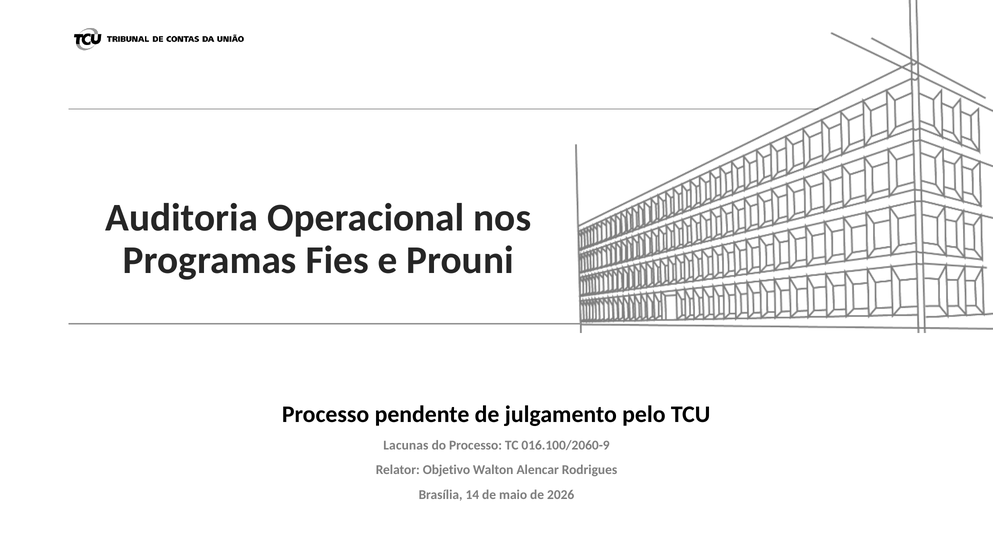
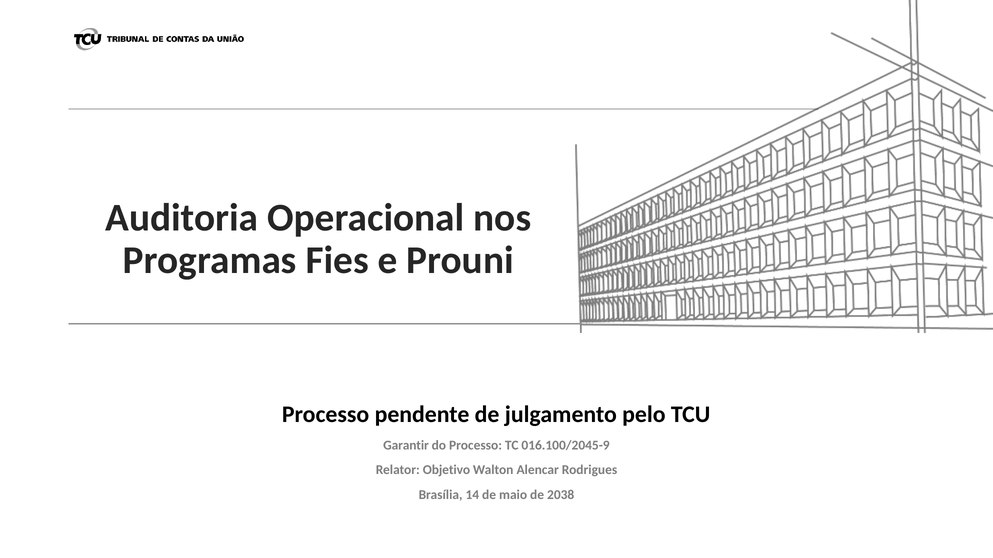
Lacunas: Lacunas -> Garantir (406, 446)
016.100/2060-9: 016.100/2060-9 -> 016.100/2045-9 (566, 446)
2026: 2026 -> 2038 (561, 495)
